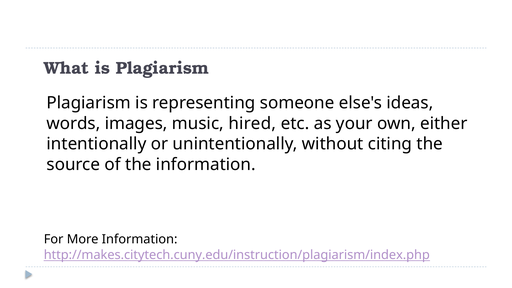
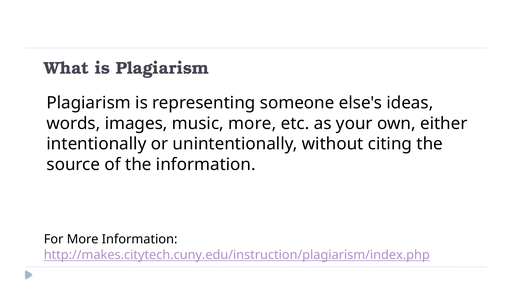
music hired: hired -> more (252, 123)
